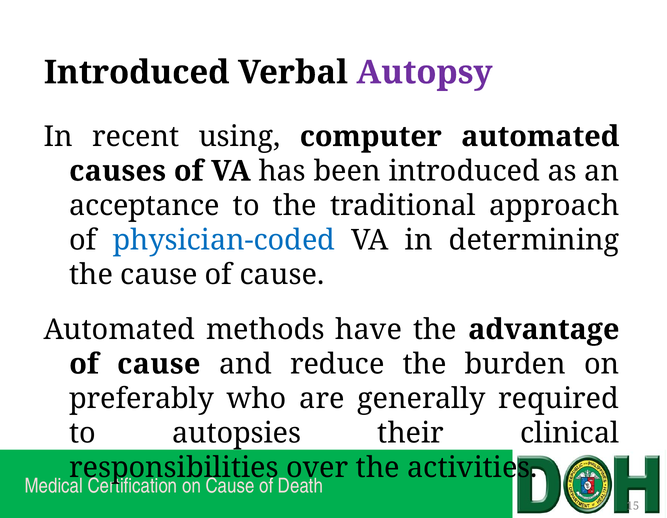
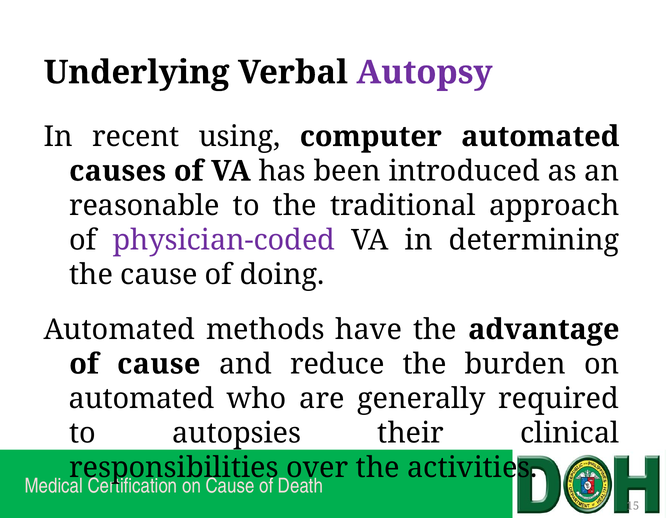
Introduced: Introduced -> Underlying (137, 73)
acceptance: acceptance -> reasonable (144, 206)
physician-coded colour: blue -> purple (224, 241)
cause of cause: cause -> doing (282, 275)
preferably: preferably -> automated (142, 399)
